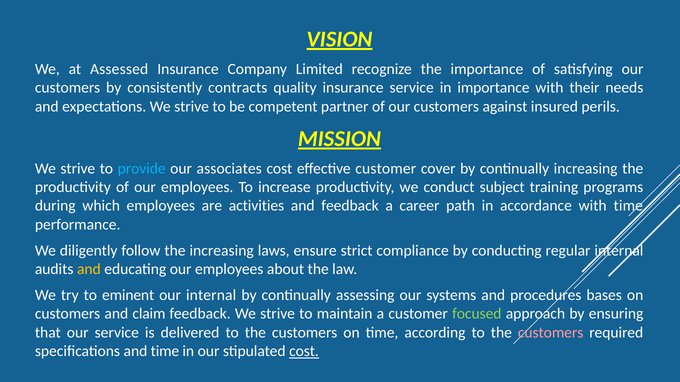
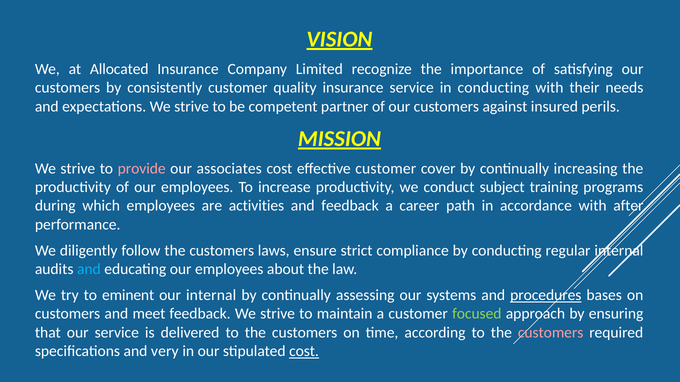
Assessed: Assessed -> Allocated (119, 69)
consistently contracts: contracts -> customer (238, 88)
in importance: importance -> conducting (493, 88)
provide colour: light blue -> pink (142, 169)
with time: time -> after (628, 206)
follow the increasing: increasing -> customers (222, 251)
and colour: yellow -> light blue (89, 269)
procedures underline: none -> present (546, 296)
claim: claim -> meet (149, 314)
and time: time -> very (165, 352)
